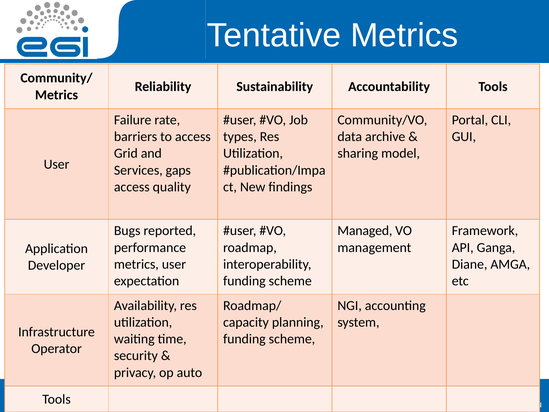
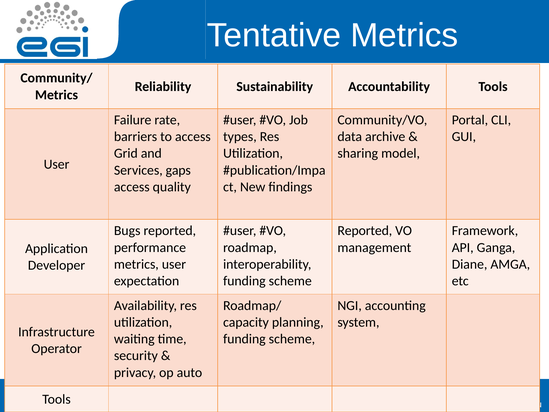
Managed: Managed -> Reported (365, 231)
